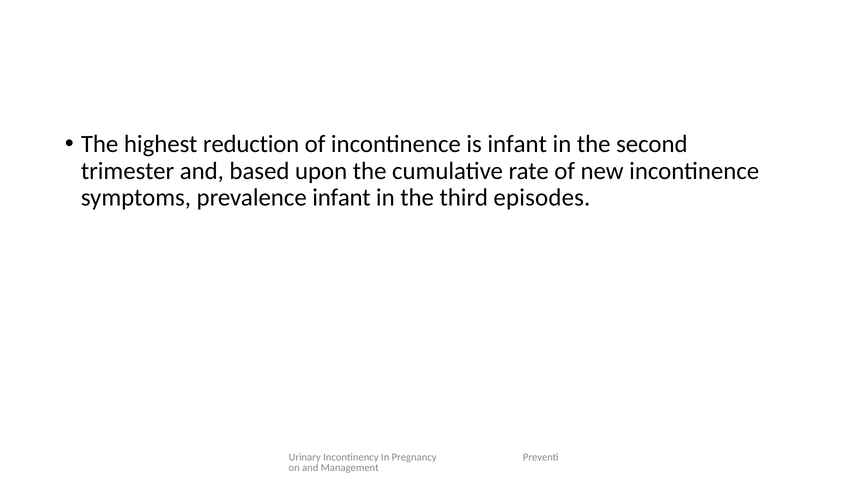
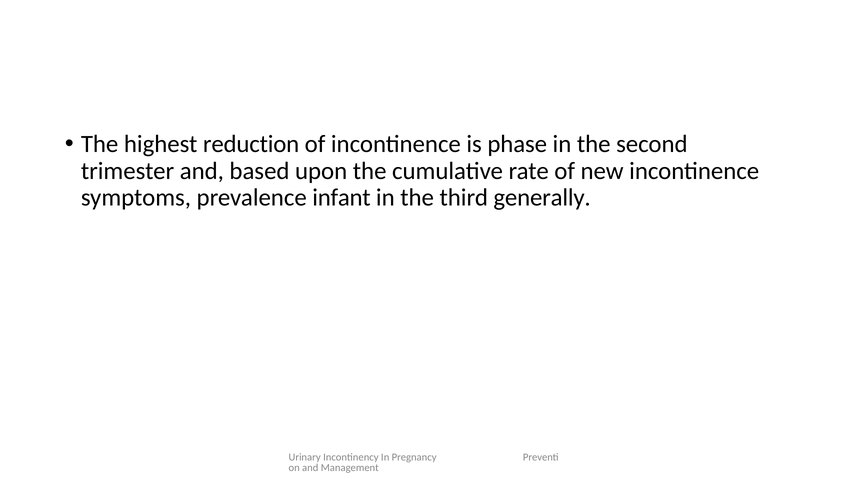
is infant: infant -> phase (517, 144)
episodes: episodes -> generally (542, 198)
